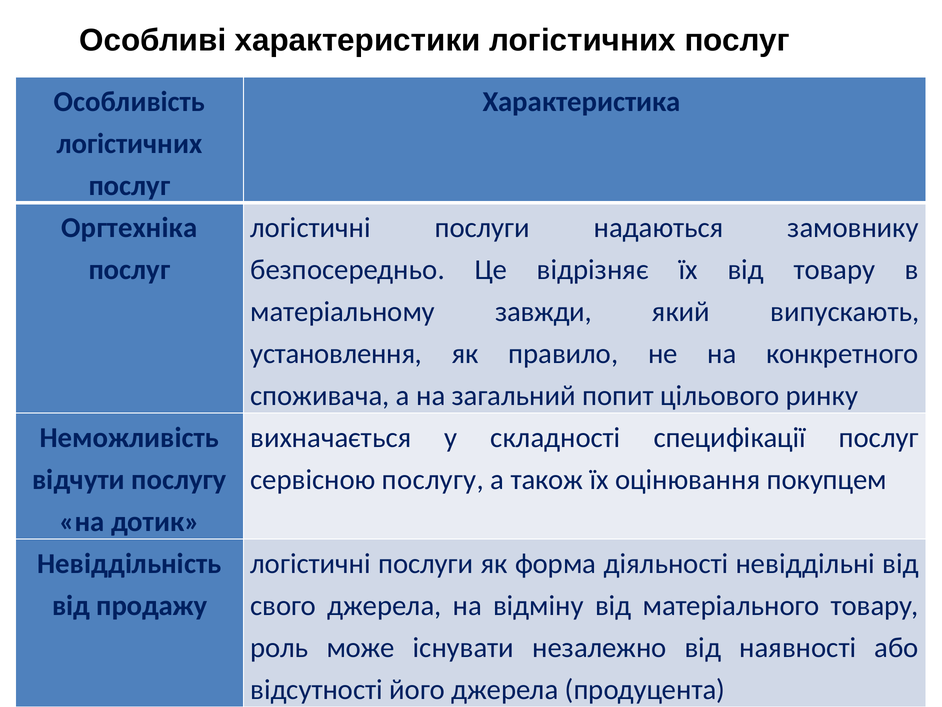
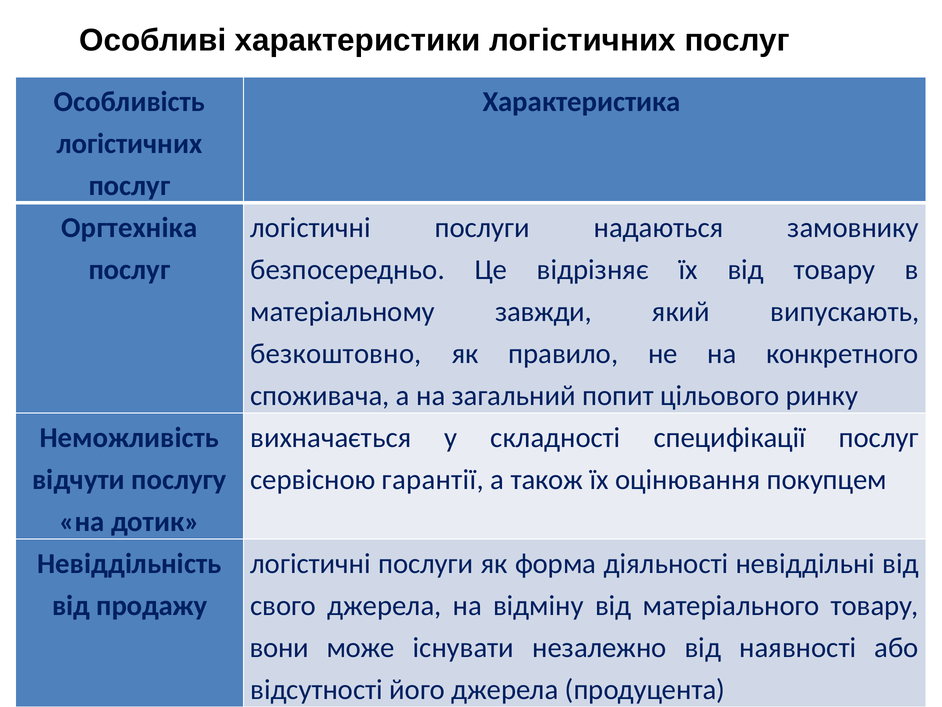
установлення: установлення -> безкоштовно (336, 353)
сервісною послугу: послугу -> гарантії (433, 479)
роль: роль -> вони (279, 647)
